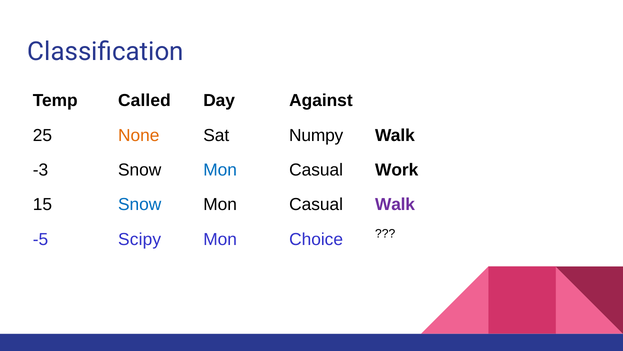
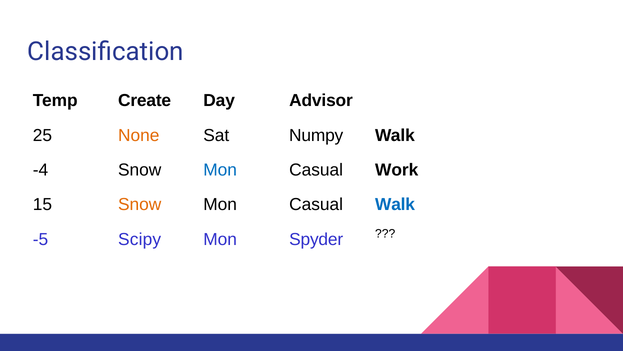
Called: Called -> Create (145, 100)
Against: Against -> Advisor (321, 100)
-3: -3 -> -4 (41, 170)
Snow colour: blue -> orange (140, 204)
Walk colour: purple -> blue (395, 204)
Choice: Choice -> Spyder (316, 239)
